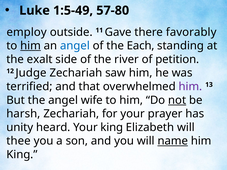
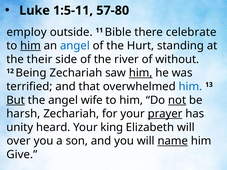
1:5-49: 1:5-49 -> 1:5-11 (73, 11)
Gave: Gave -> Bible (118, 32)
favorably: favorably -> celebrate (191, 32)
Each: Each -> Hurt (141, 46)
exalt: exalt -> their (40, 59)
petition: petition -> without (177, 59)
Judge: Judge -> Being (31, 73)
him underline: none -> present (141, 73)
him colour: purple -> blue (190, 87)
But underline: none -> present (16, 100)
prayer underline: none -> present (165, 114)
thee: thee -> over (19, 141)
King: King -> Give (22, 155)
